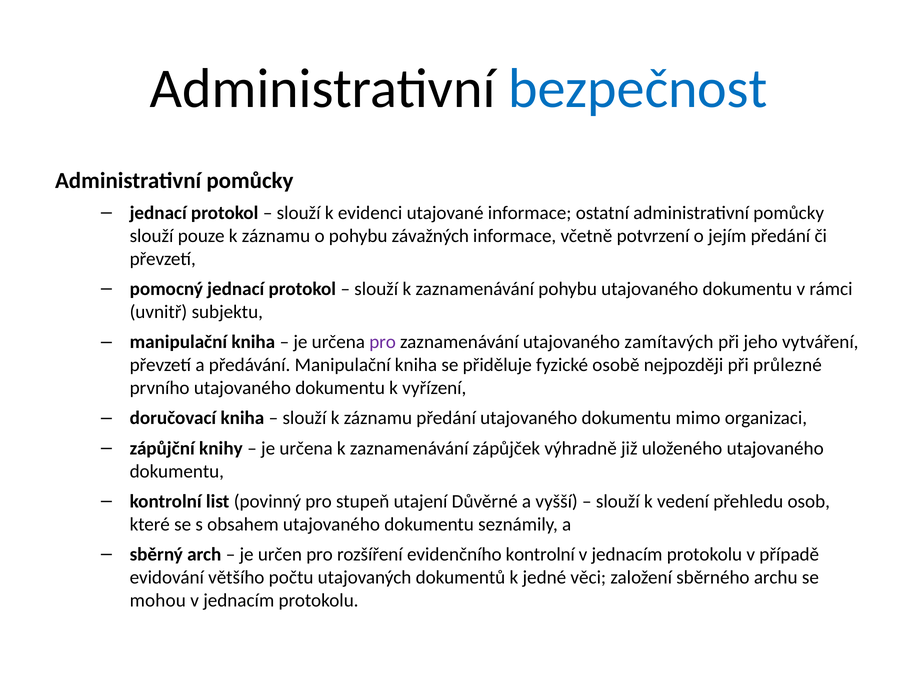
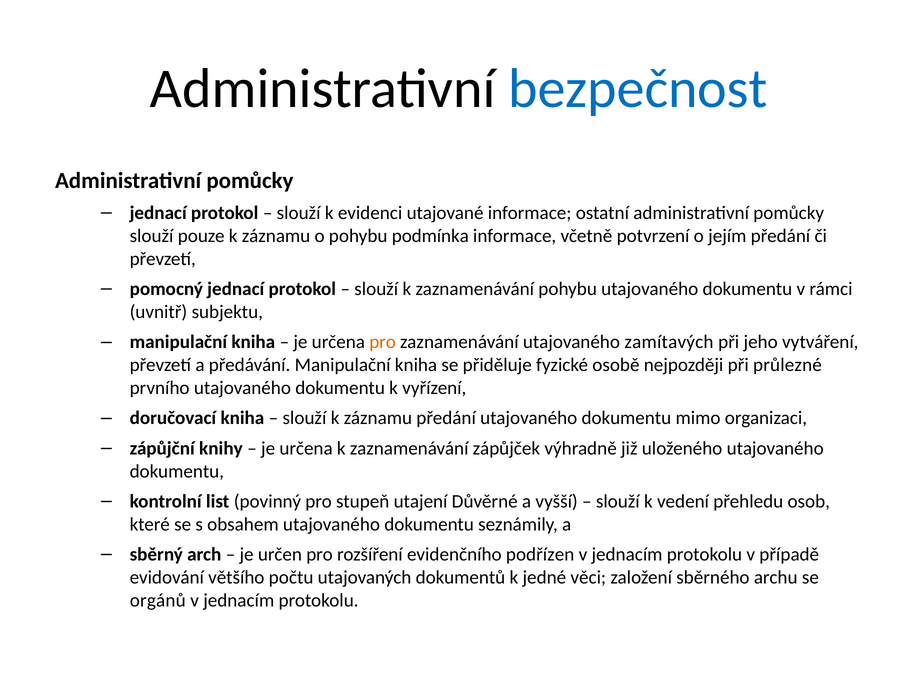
závažných: závažných -> podmínka (430, 236)
pro colour: purple -> orange (383, 342)
evidenčního kontrolní: kontrolní -> podřízen (540, 554)
mohou: mohou -> orgánů (158, 600)
